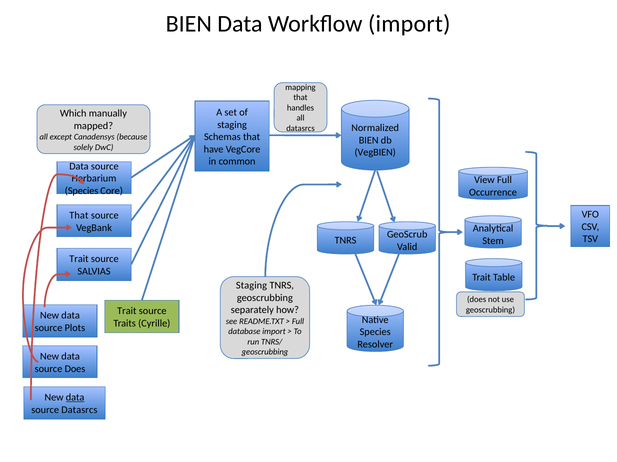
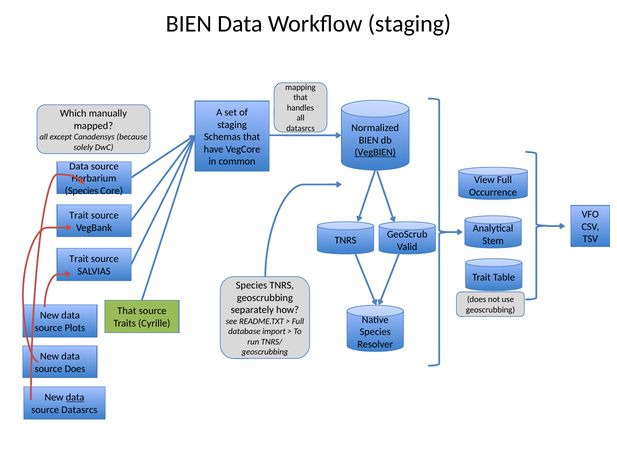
Workflow import: import -> staging (409, 24)
VegBIEN underline: none -> present (375, 153)
That: That -> Trait (79, 216)
Staging: Staging -> Species (252, 286)
Trait: Trait -> That (127, 312)
